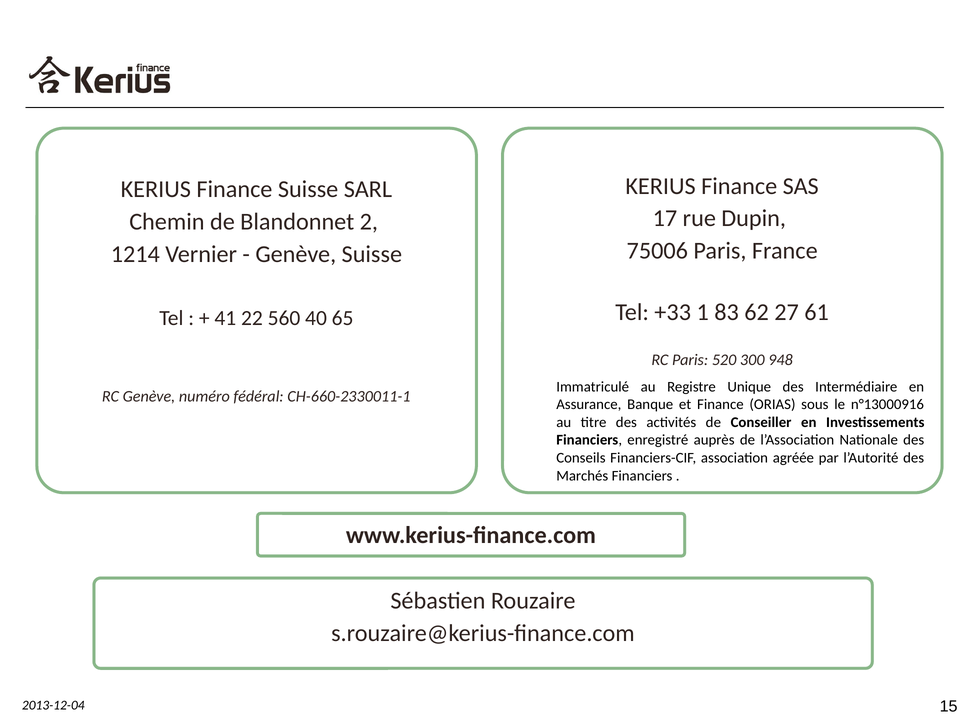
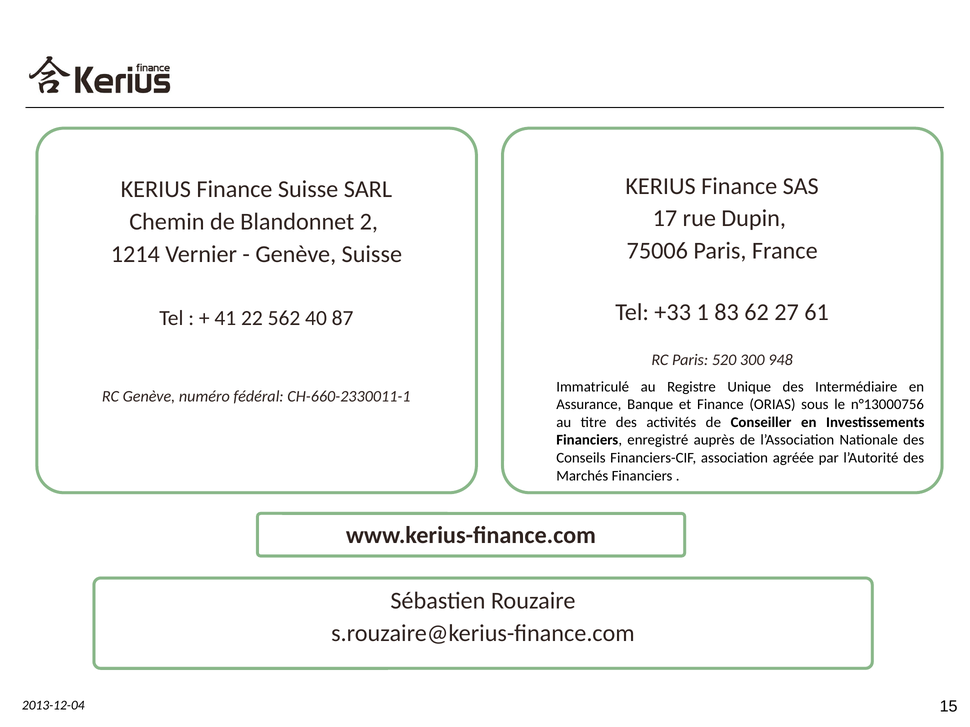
560: 560 -> 562 (284, 318)
65: 65 -> 87 (343, 318)
n°13000916: n°13000916 -> n°13000756 (887, 405)
